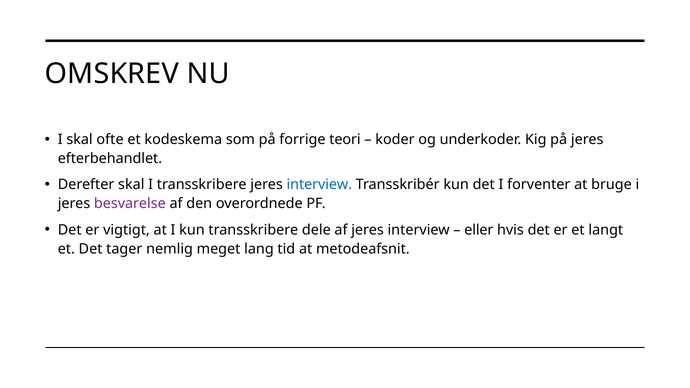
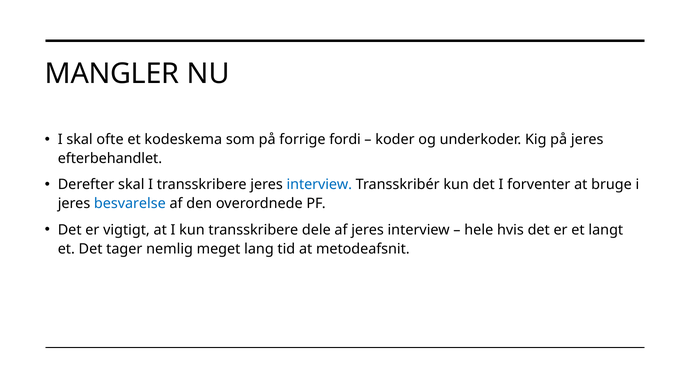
OMSKREV: OMSKREV -> MANGLER (112, 74)
teori: teori -> fordi (345, 140)
besvarelse colour: purple -> blue (130, 204)
eller: eller -> hele (479, 230)
